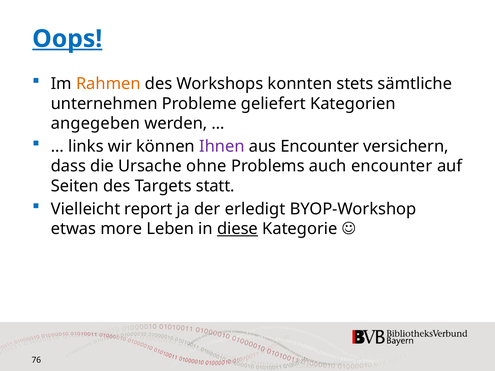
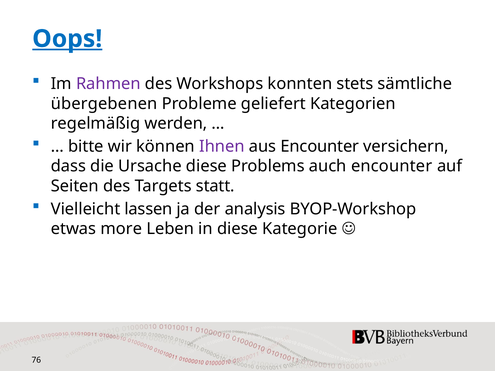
Rahmen colour: orange -> purple (108, 84)
unternehmen: unternehmen -> übergebenen (104, 104)
angegeben: angegeben -> regelmäßig (95, 123)
links: links -> bitte (86, 147)
Ursache ohne: ohne -> diese (206, 166)
report: report -> lassen (148, 209)
erledigt: erledigt -> analysis (255, 209)
diese underline: present -> none (237, 229)
